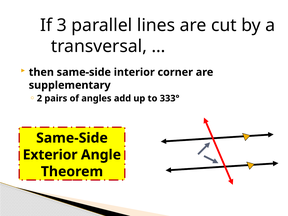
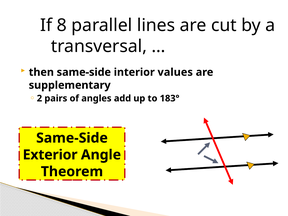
3: 3 -> 8 (62, 25)
corner: corner -> values (175, 72)
333°: 333° -> 183° (170, 98)
